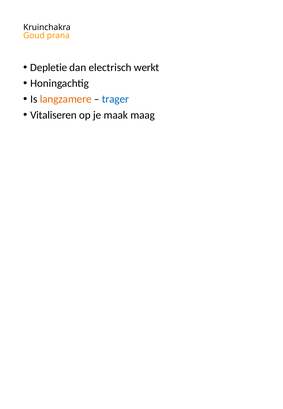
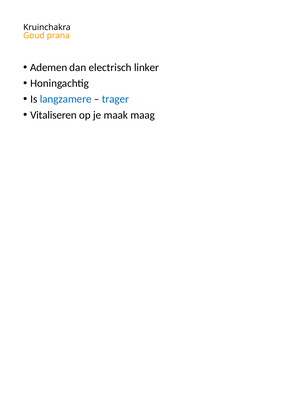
Depletie: Depletie -> Ademen (49, 67)
werkt: werkt -> linker (147, 67)
langzamere colour: orange -> blue (66, 99)
